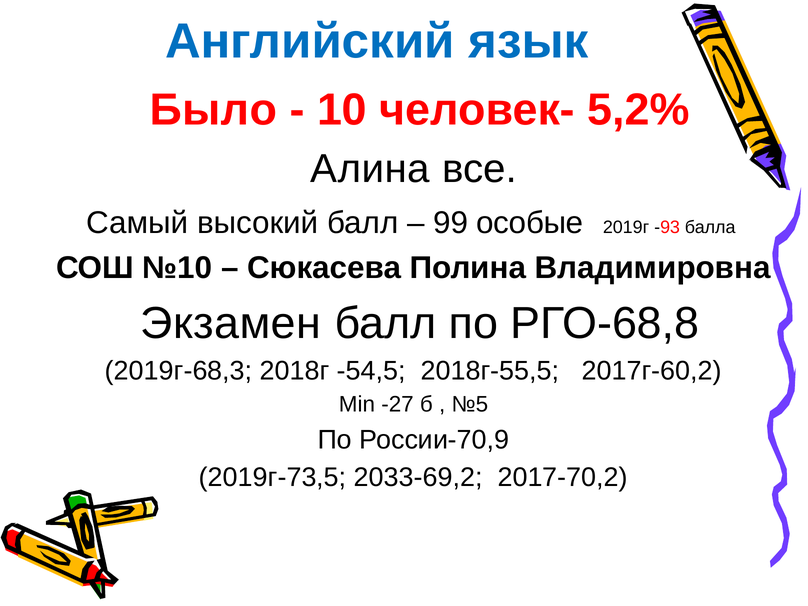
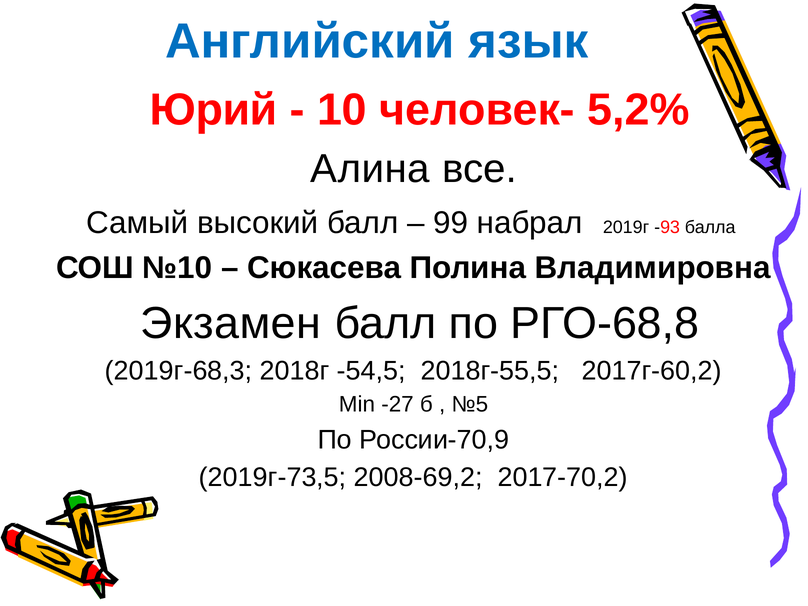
Было: Было -> Юрий (214, 110)
особые: особые -> набрал (530, 223)
2033-69,2: 2033-69,2 -> 2008-69,2 (418, 478)
